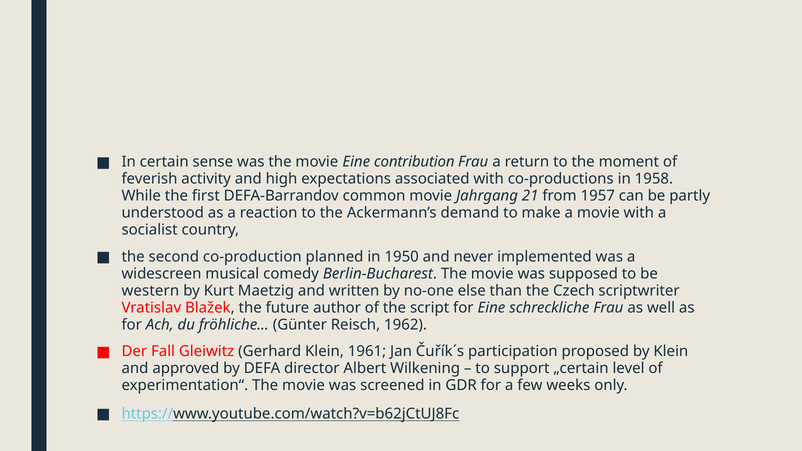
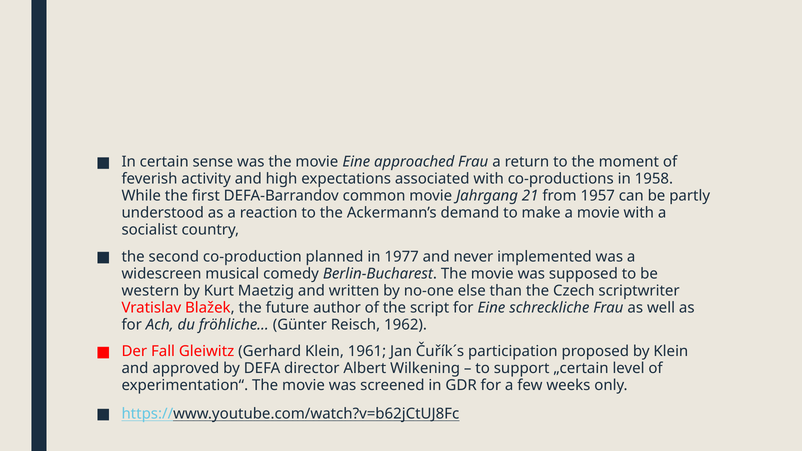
contribution: contribution -> approached (414, 162)
1950: 1950 -> 1977 (402, 257)
